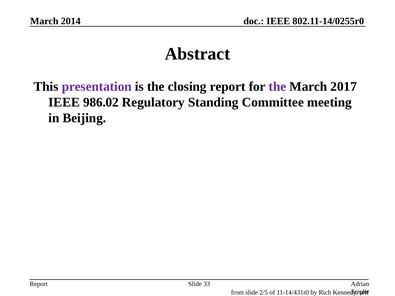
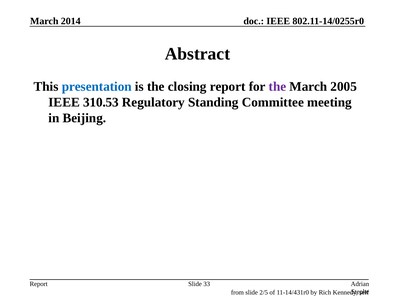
presentation colour: purple -> blue (97, 87)
2017: 2017 -> 2005 (344, 87)
986.02: 986.02 -> 310.53 (101, 102)
